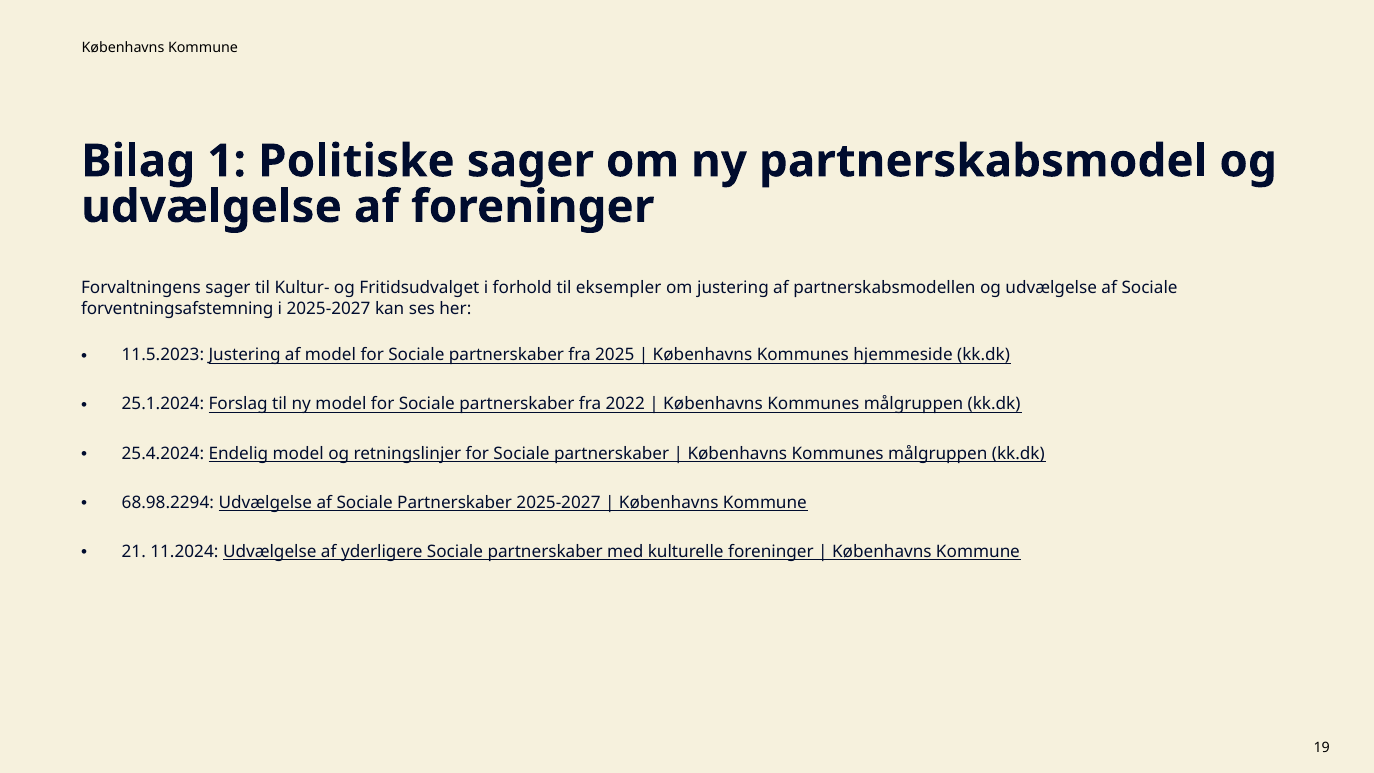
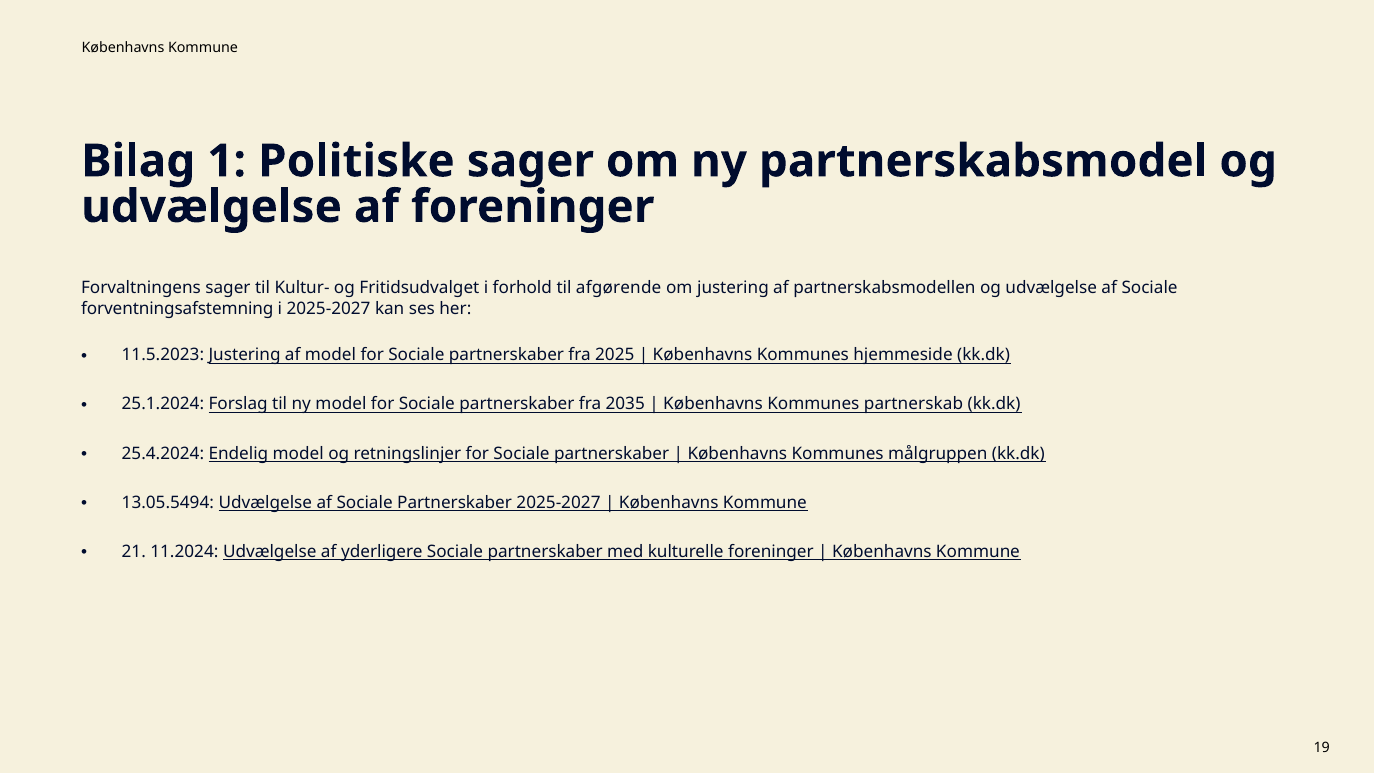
eksempler: eksempler -> afgørende (619, 288)
2022: 2022 -> 2035 (625, 404)
målgruppen: målgruppen -> partnerskab (914, 404)
68.98.2294: 68.98.2294 -> 13.05.5494 (168, 503)
